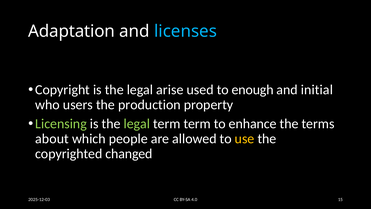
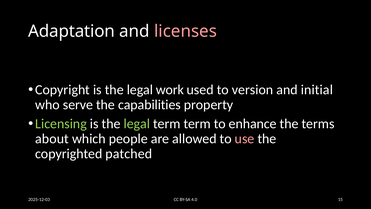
licenses colour: light blue -> pink (186, 31)
arise: arise -> work (170, 90)
enough: enough -> version (253, 90)
users: users -> serve (78, 105)
production: production -> capabilities (149, 105)
use colour: yellow -> pink (245, 139)
changed: changed -> patched (129, 154)
